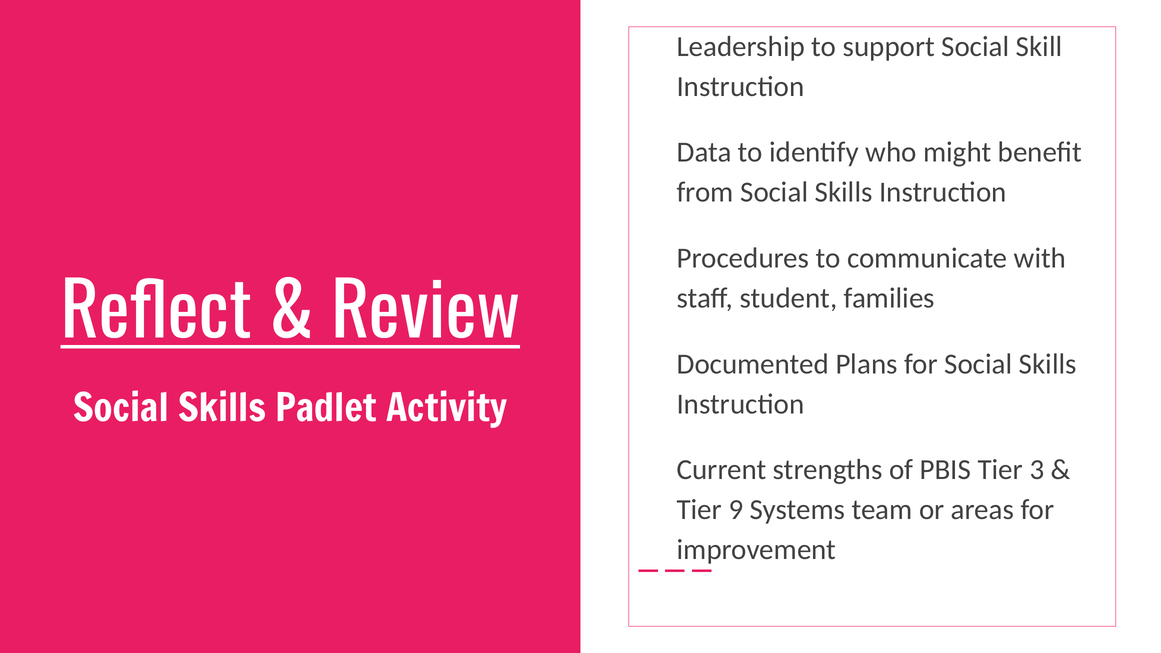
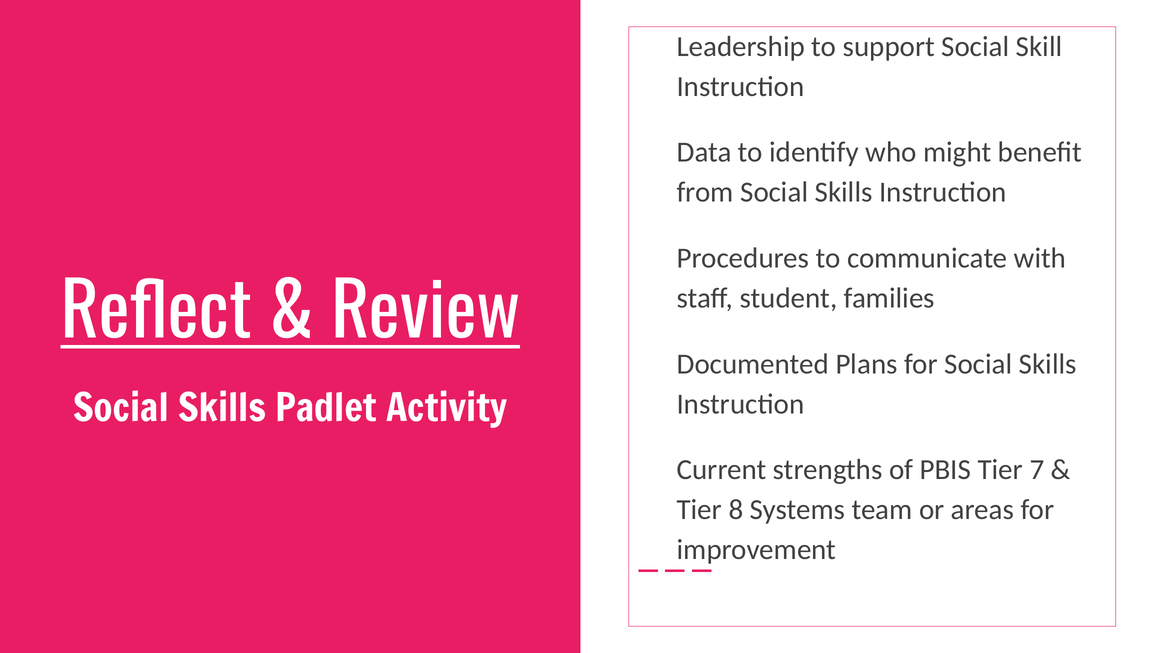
3: 3 -> 7 (1037, 470)
9: 9 -> 8 (736, 510)
